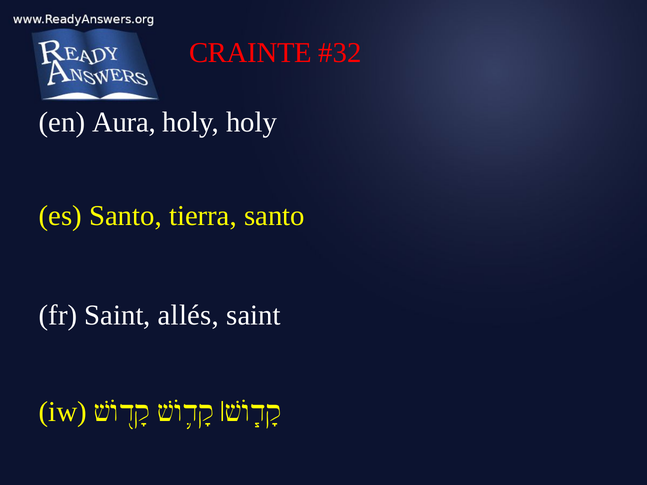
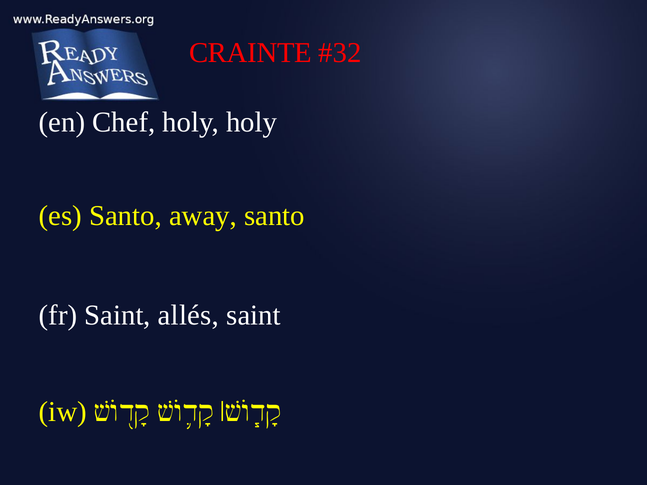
Aura: Aura -> Chef (124, 122)
tierra: tierra -> away (203, 216)
